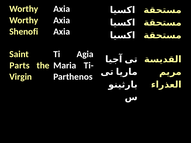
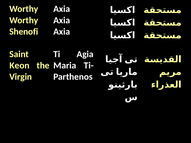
Parts: Parts -> Keon (20, 66)
